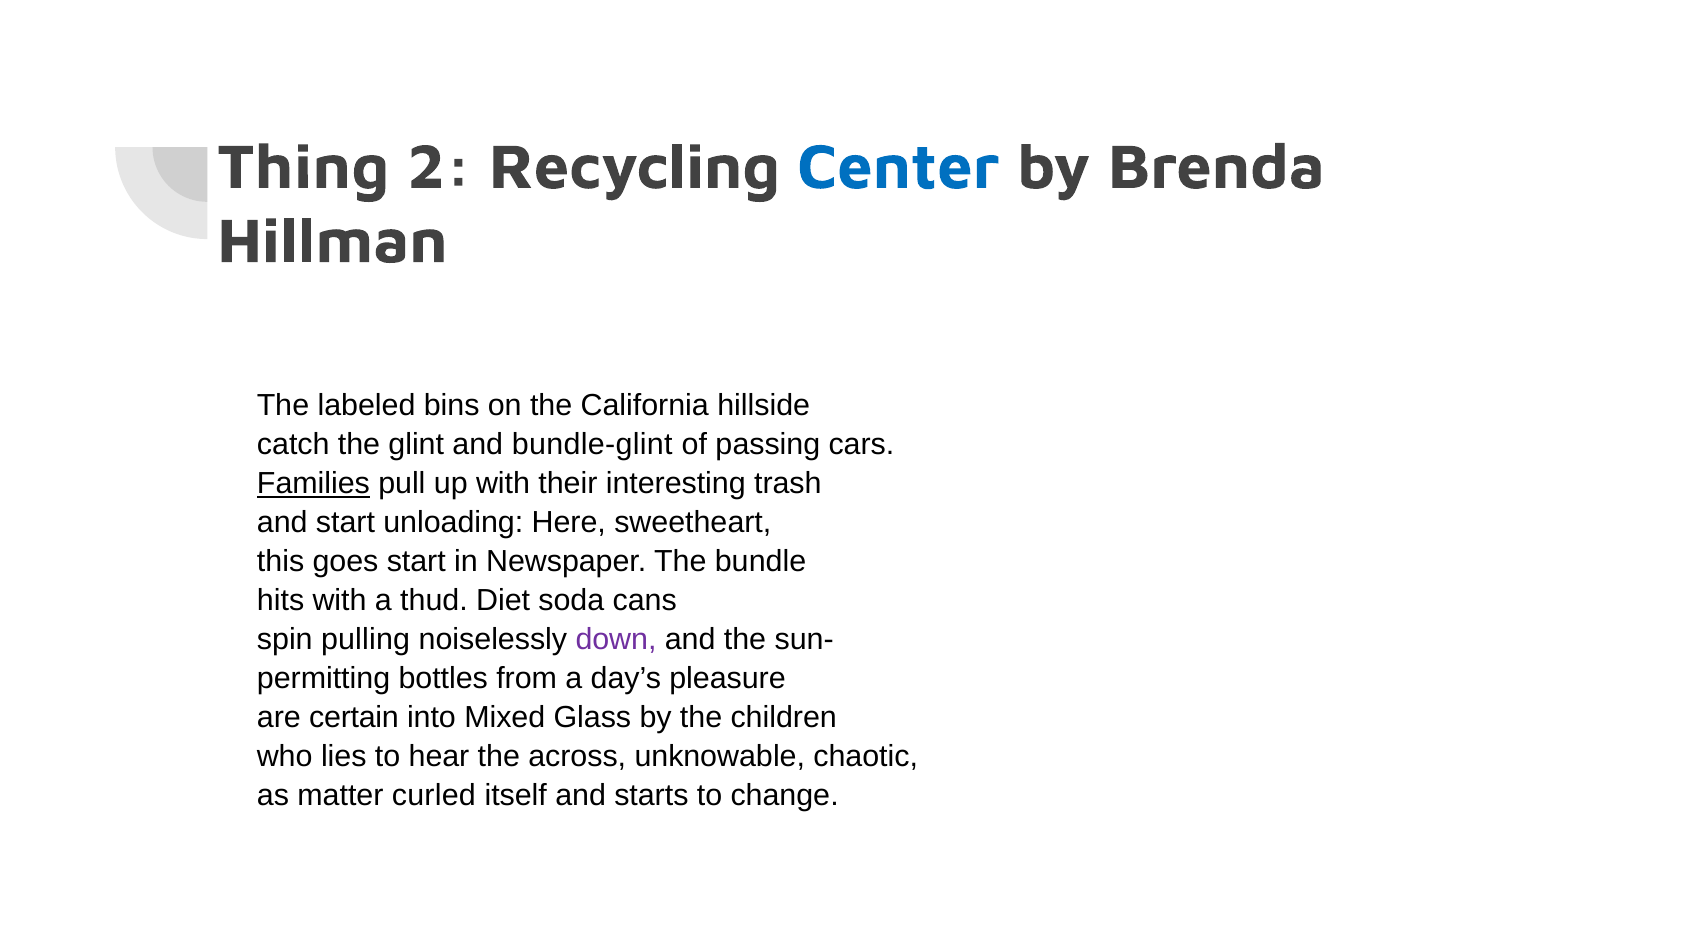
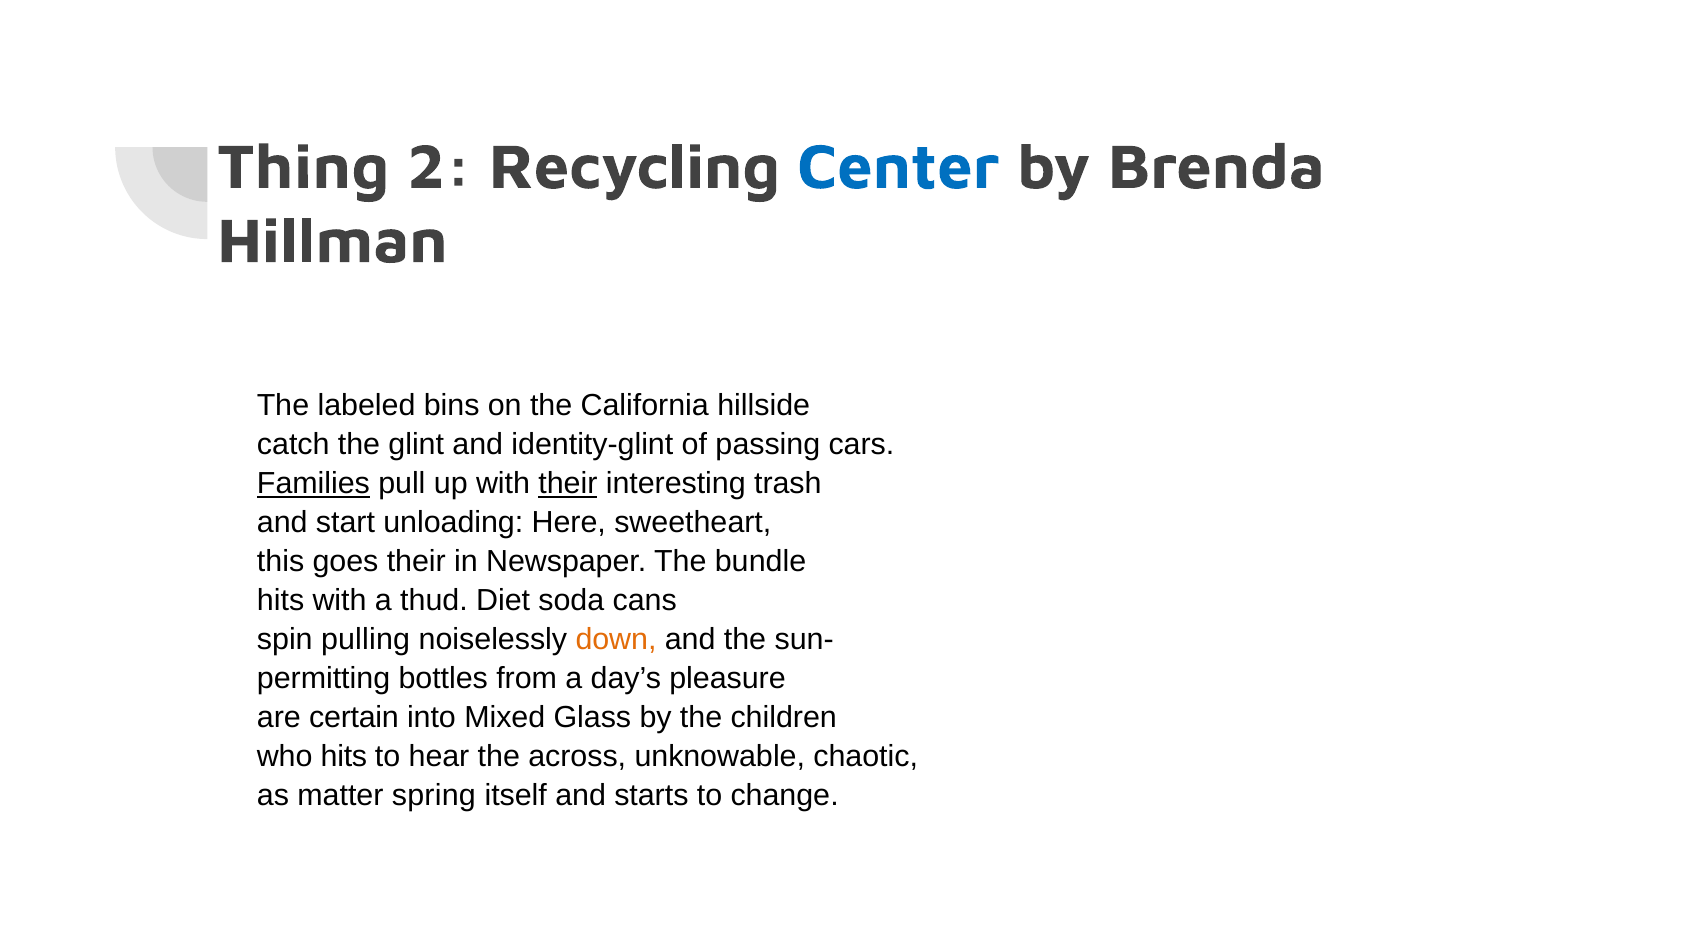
bundle-glint: bundle-glint -> identity-glint (592, 445)
their underline: none -> present (568, 484)
goes start: start -> their (416, 562)
down colour: purple -> orange (616, 640)
who lies: lies -> hits (344, 757)
curled: curled -> spring (434, 796)
